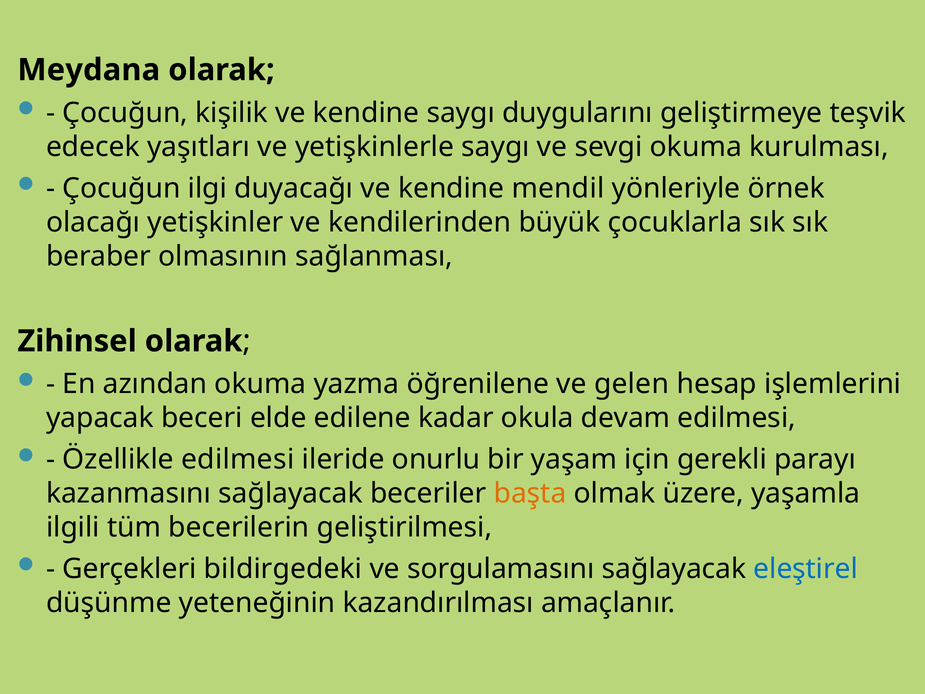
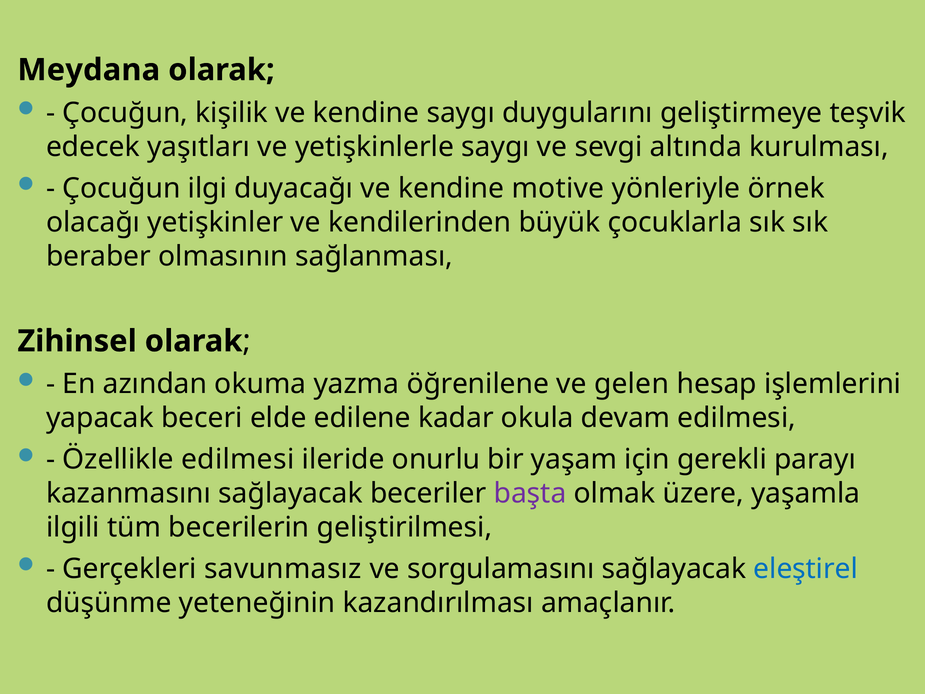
sevgi okuma: okuma -> altında (696, 147)
mendil: mendil -> motive (558, 188)
başta colour: orange -> purple (530, 493)
bildirgedeki: bildirgedeki -> savunmasız (283, 569)
